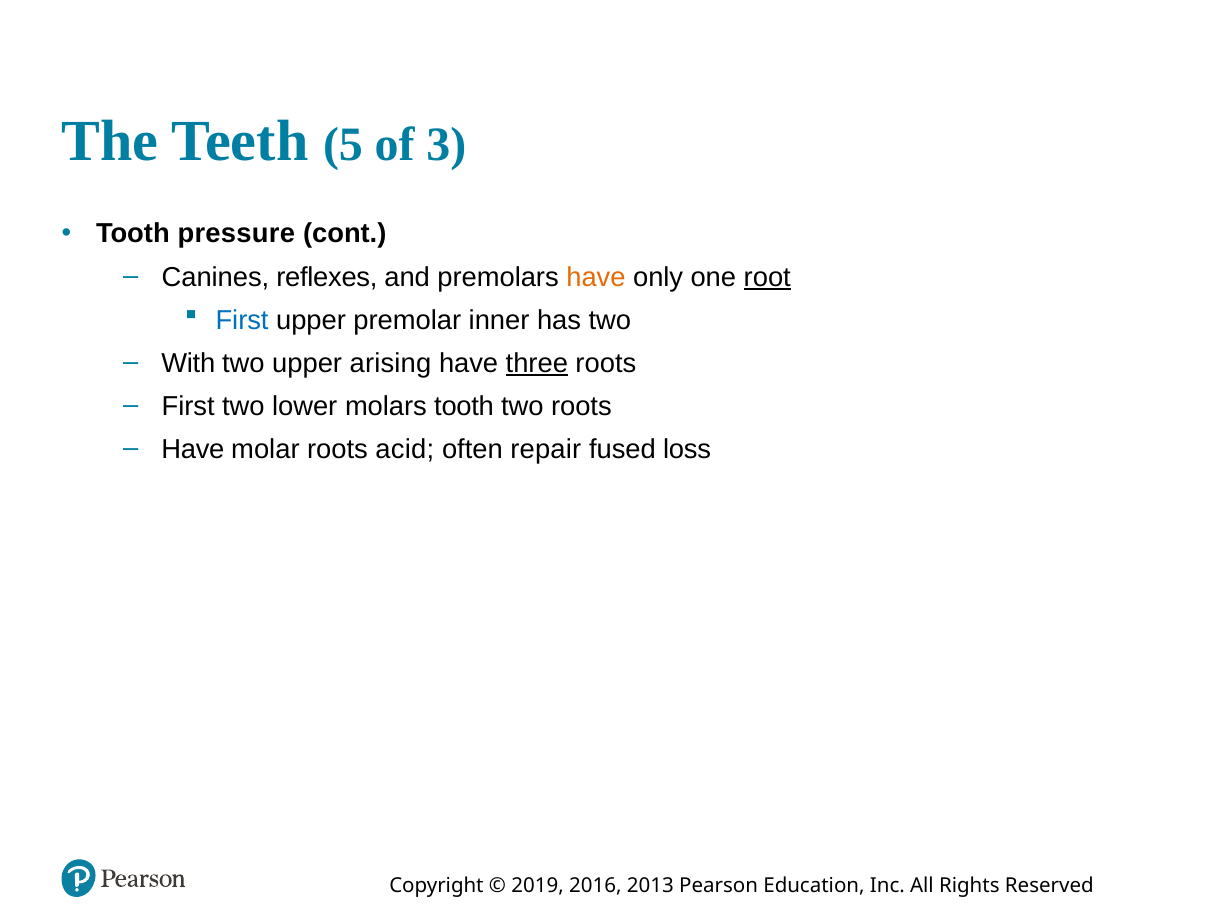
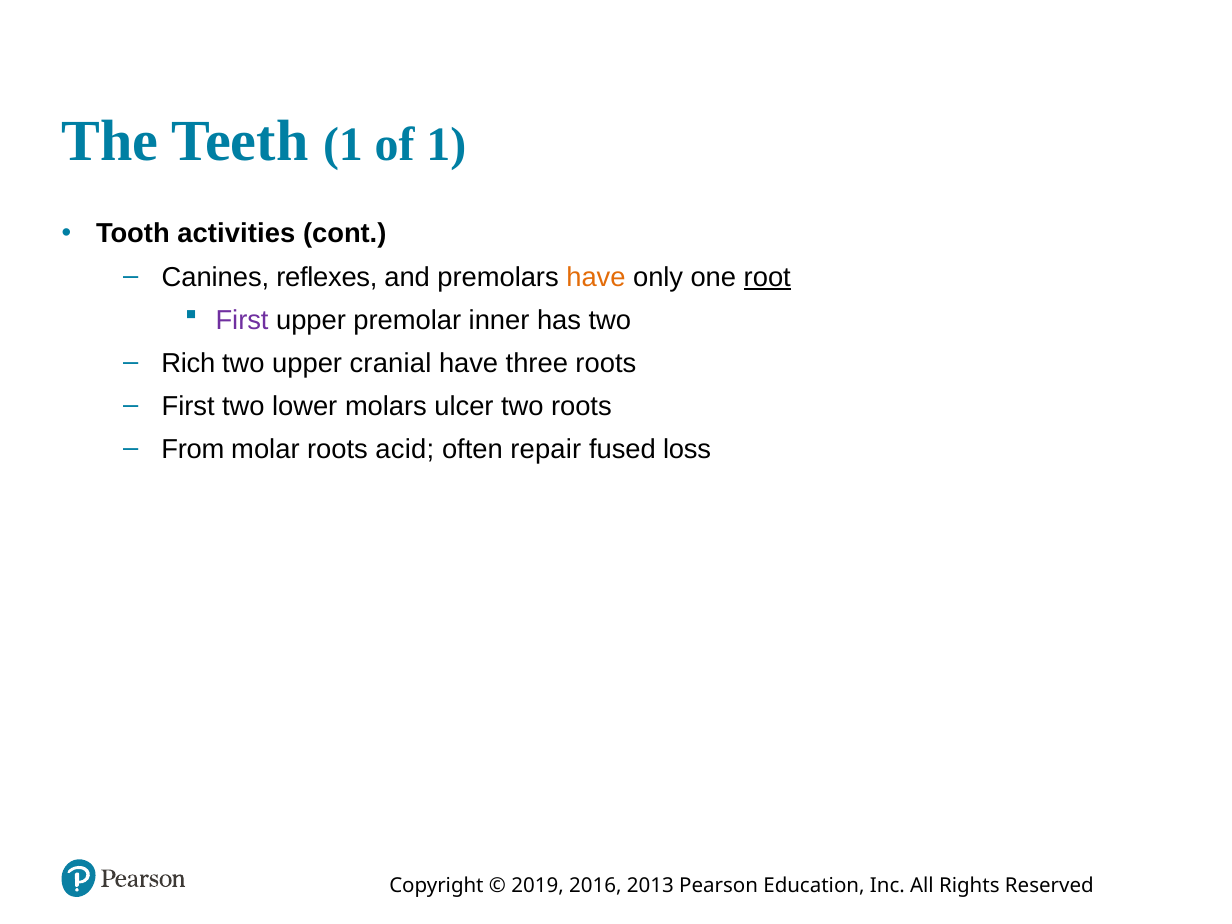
Teeth 5: 5 -> 1 (343, 144)
of 3: 3 -> 1 (446, 144)
pressure: pressure -> activities (236, 234)
First colour: blue -> purple (242, 320)
With: With -> Rich (188, 363)
arising: arising -> cranial (390, 363)
three underline: present -> none (537, 363)
molars tooth: tooth -> ulcer (464, 406)
Have: Have -> From (193, 450)
